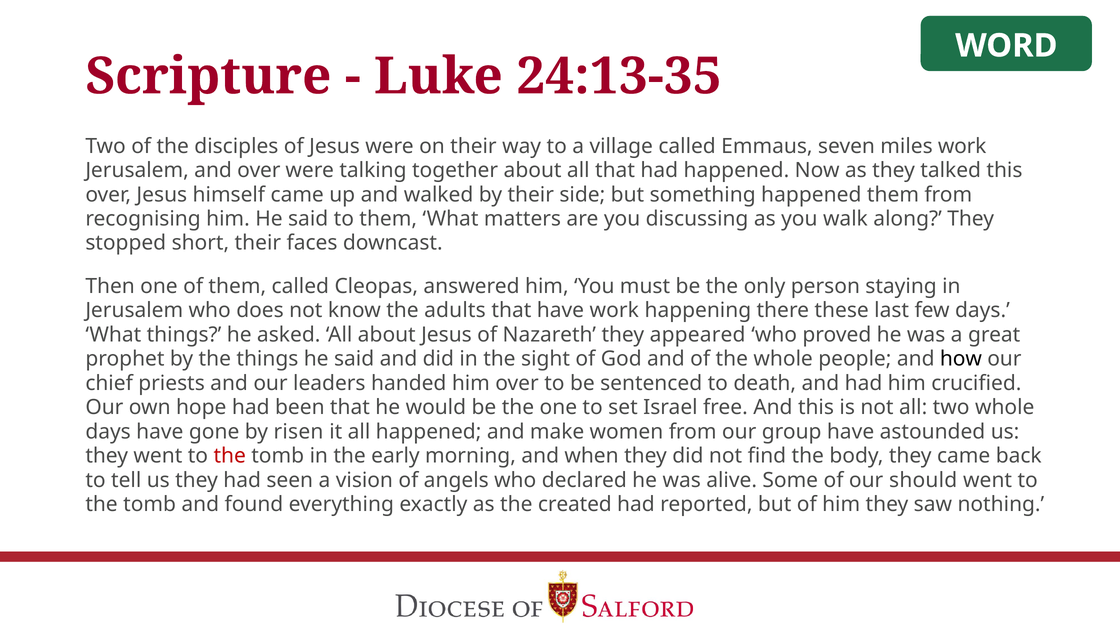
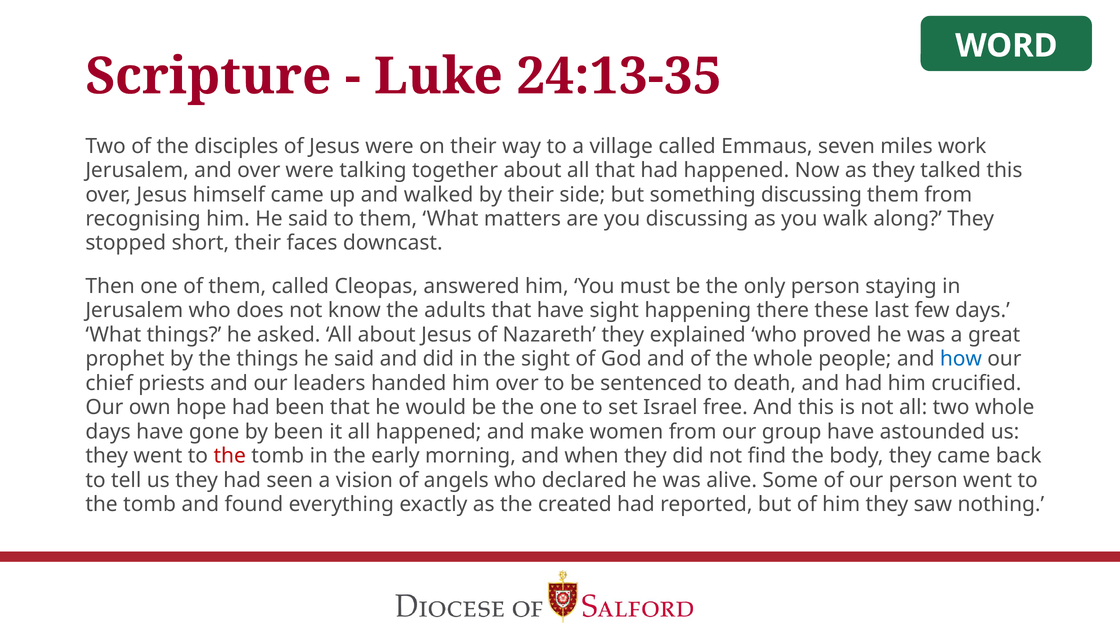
something happened: happened -> discussing (811, 195)
have work: work -> sight (614, 310)
appeared: appeared -> explained (698, 335)
how colour: black -> blue (961, 359)
by risen: risen -> been (299, 432)
our should: should -> person (923, 480)
